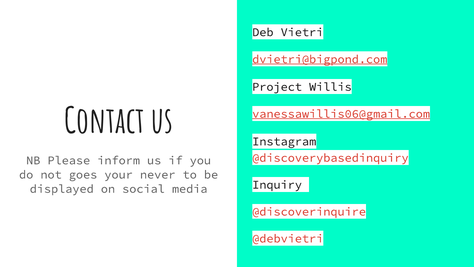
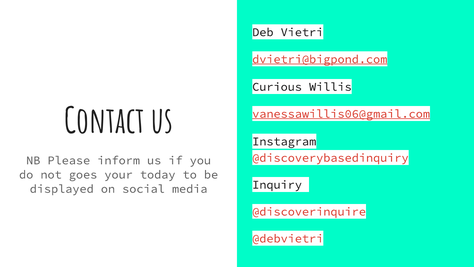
Project: Project -> Curious (277, 87)
never: never -> today (158, 174)
